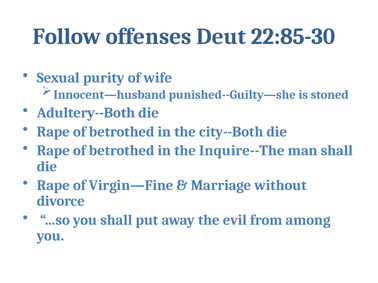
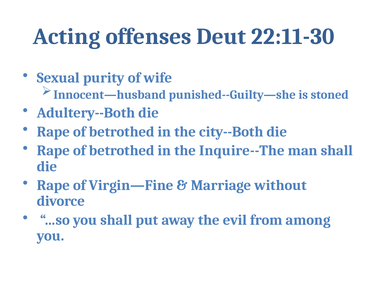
Follow: Follow -> Acting (67, 37)
22:85-30: 22:85-30 -> 22:11-30 (293, 37)
